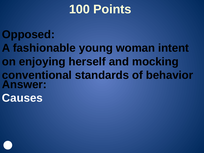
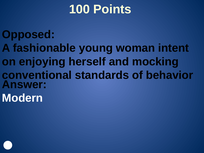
Causes: Causes -> Modern (22, 98)
